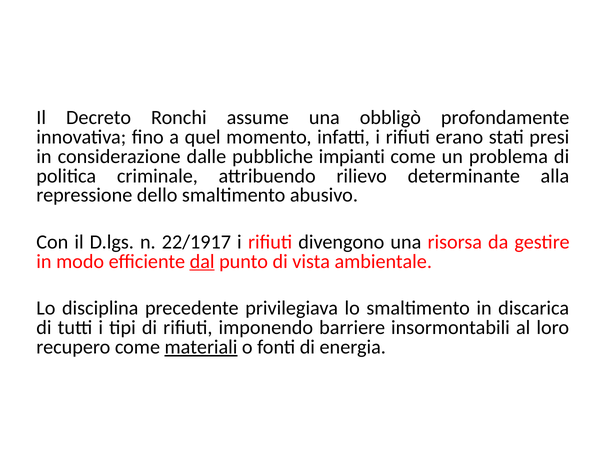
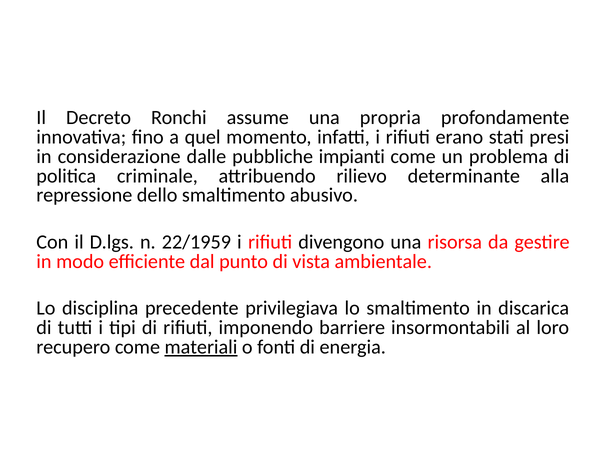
obbligò: obbligò -> propria (390, 118)
22/1917: 22/1917 -> 22/1959 (196, 242)
dal underline: present -> none (202, 262)
